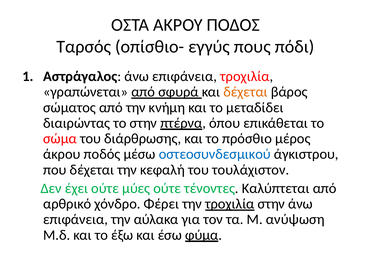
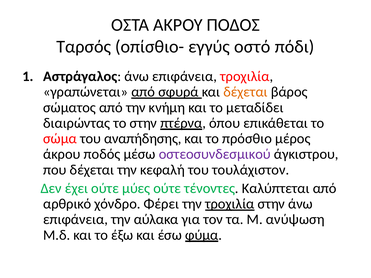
πους: πους -> οστό (252, 47)
διάρθρωσης: διάρθρωσης -> αναπήδησης (143, 139)
οστεοσυνδεσμικού colour: blue -> purple (215, 154)
